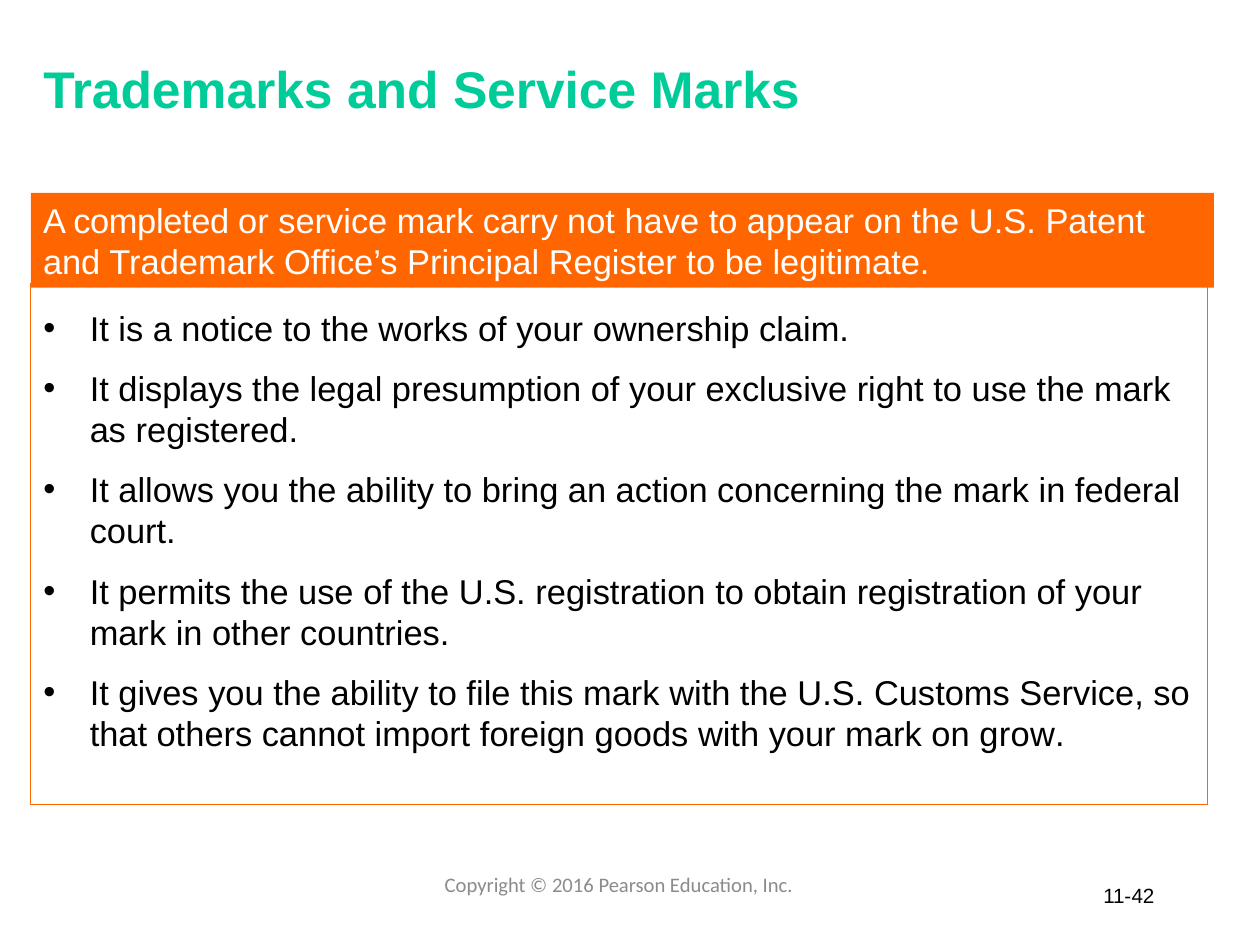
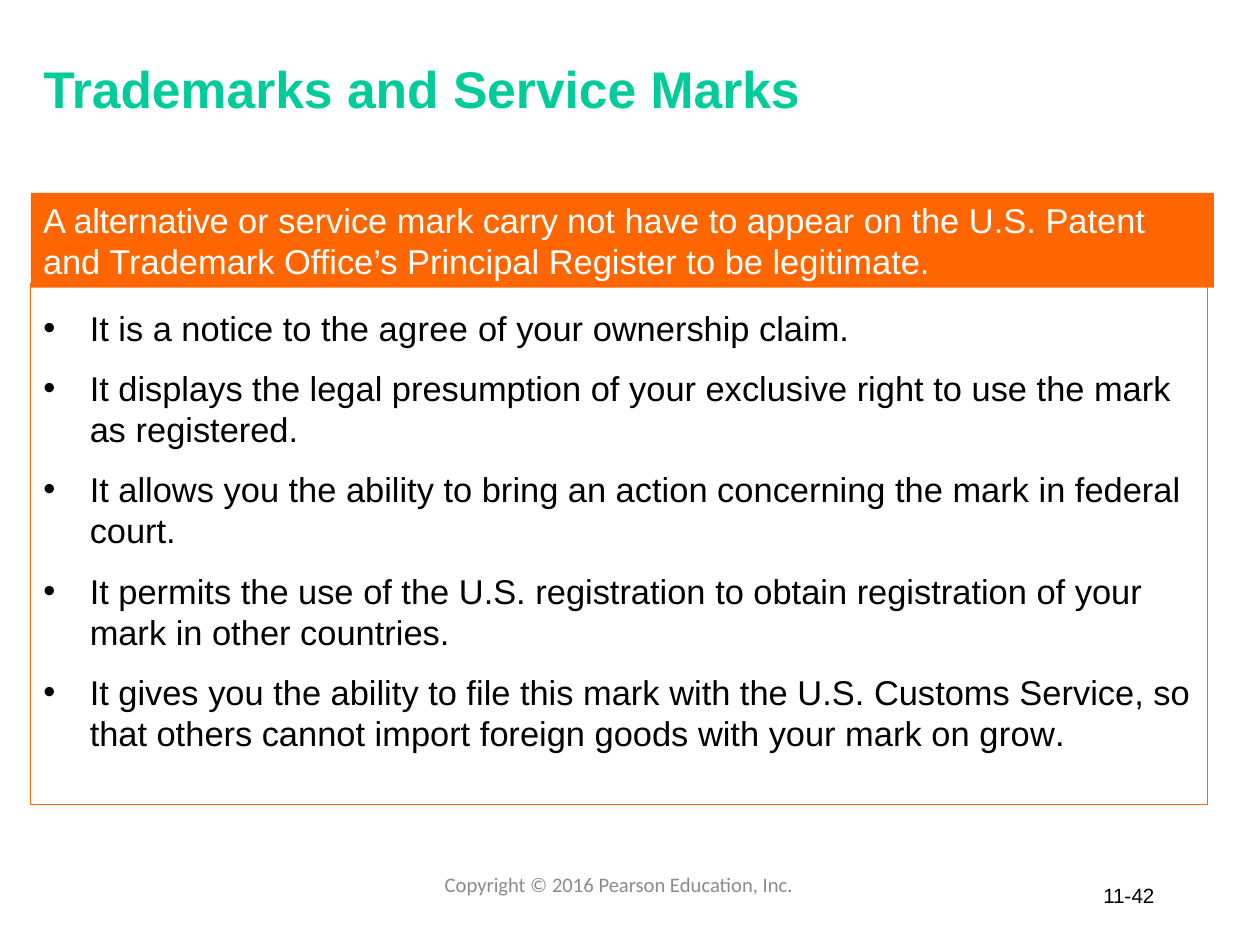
completed: completed -> alternative (151, 222)
works: works -> agree (423, 330)
